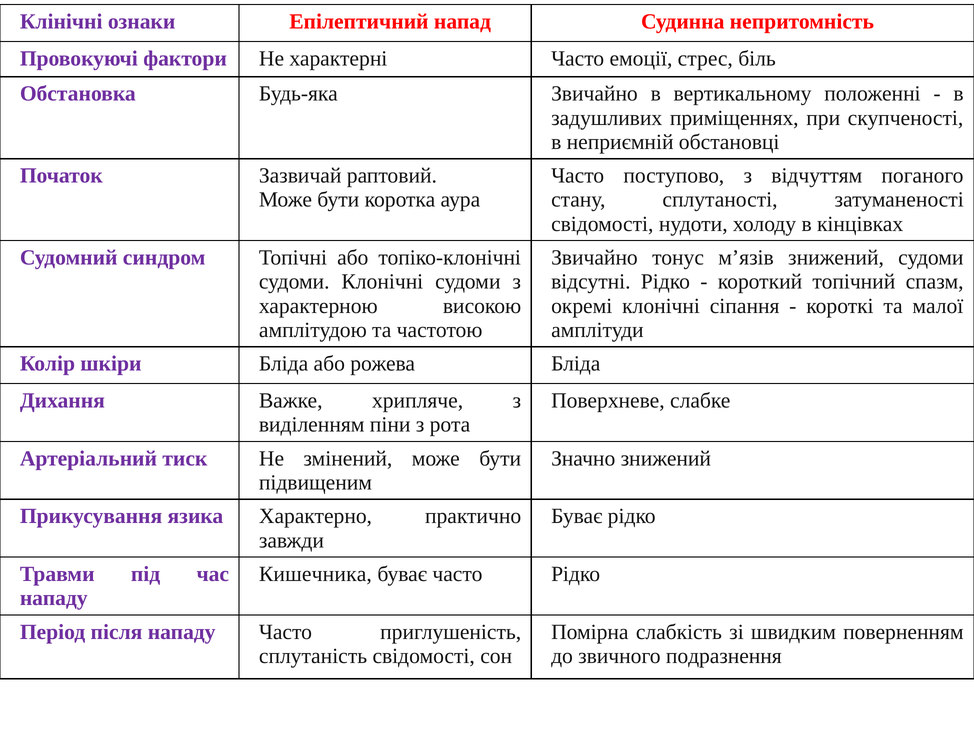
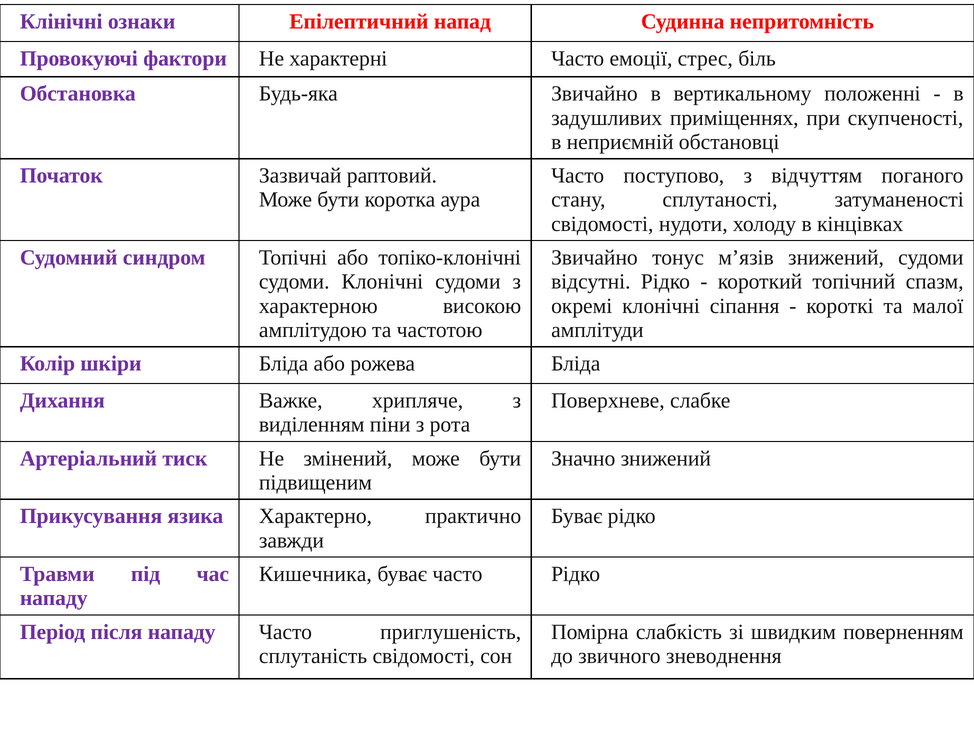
подразнення: подразнення -> зневоднення (724, 656)
